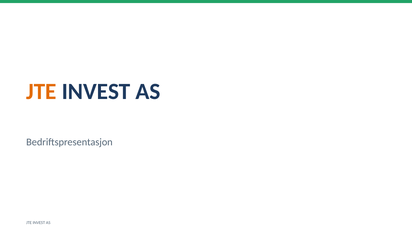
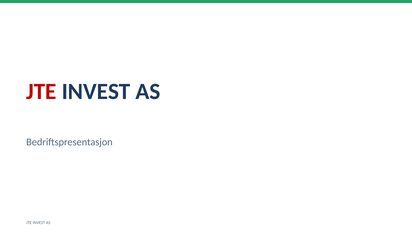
JTE colour: orange -> red (41, 91)
